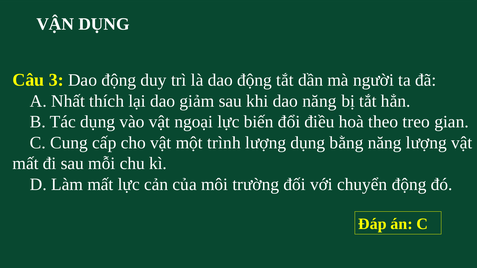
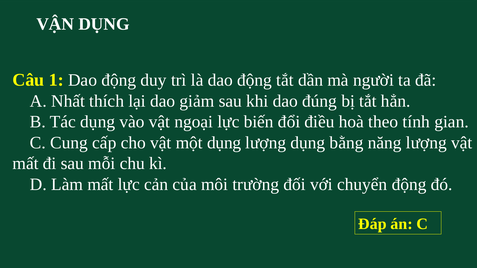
3: 3 -> 1 (56, 80)
dao năng: năng -> đúng (320, 101)
treo: treo -> tính (416, 122)
một trình: trình -> dụng (224, 143)
